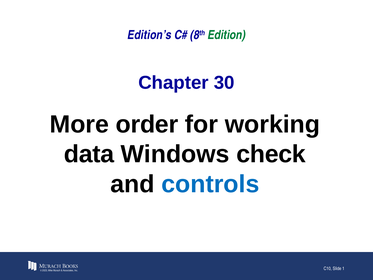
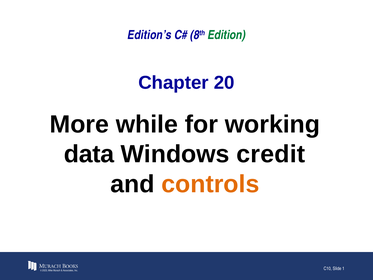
30: 30 -> 20 (224, 83)
order: order -> while (147, 124)
check: check -> credit (271, 154)
controls colour: blue -> orange (210, 184)
